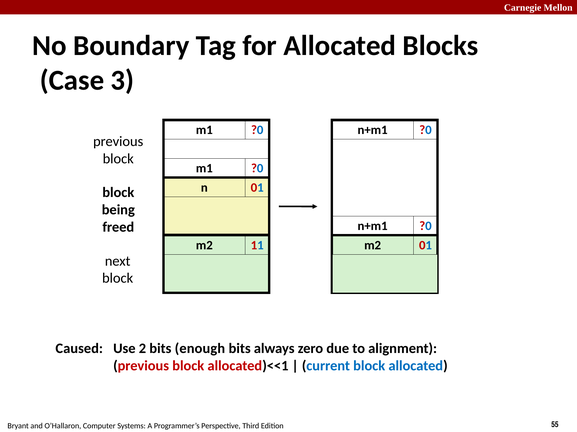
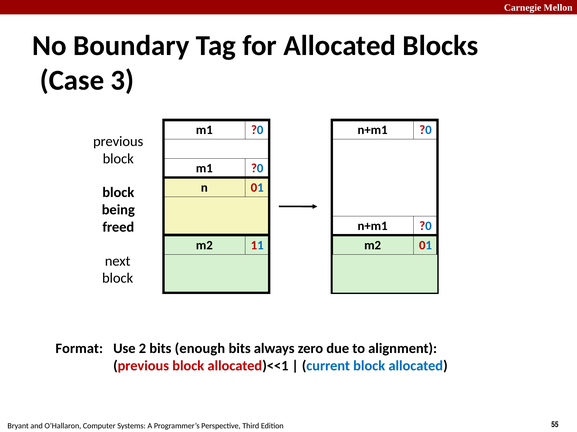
Caused: Caused -> Format (79, 349)
